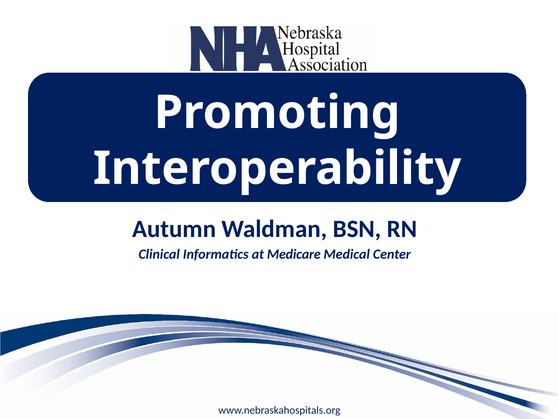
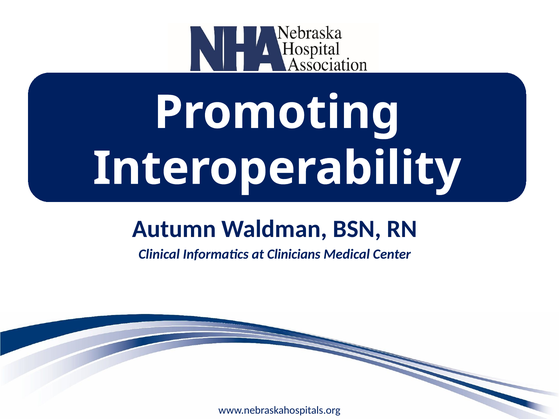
Medicare: Medicare -> Clinicians (294, 254)
